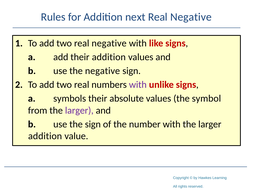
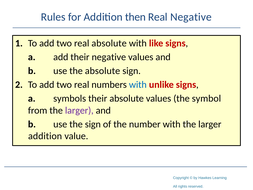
next: next -> then (135, 17)
two real negative: negative -> absolute (109, 43)
their addition: addition -> negative (109, 57)
the negative: negative -> absolute (103, 71)
with colour: purple -> blue (138, 85)
